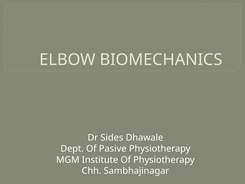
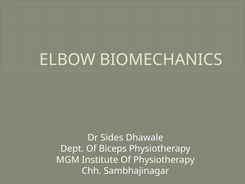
Pasive: Pasive -> Biceps (113, 149)
